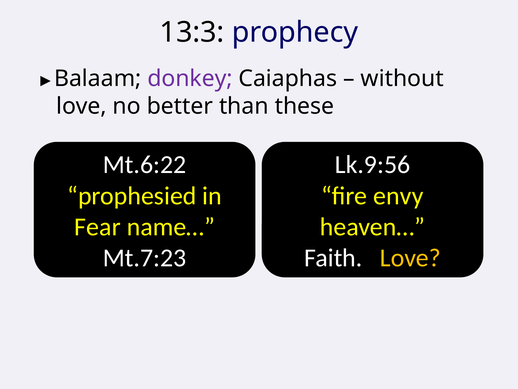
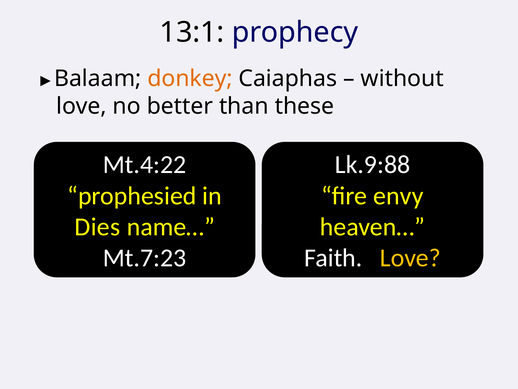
13:3: 13:3 -> 13:1 (192, 32)
donkey colour: purple -> orange (190, 78)
Mt.6:22: Mt.6:22 -> Mt.4:22 (145, 165)
Lk.9:56: Lk.9:56 -> Lk.9:88 (373, 165)
Fear: Fear -> Dies (97, 227)
